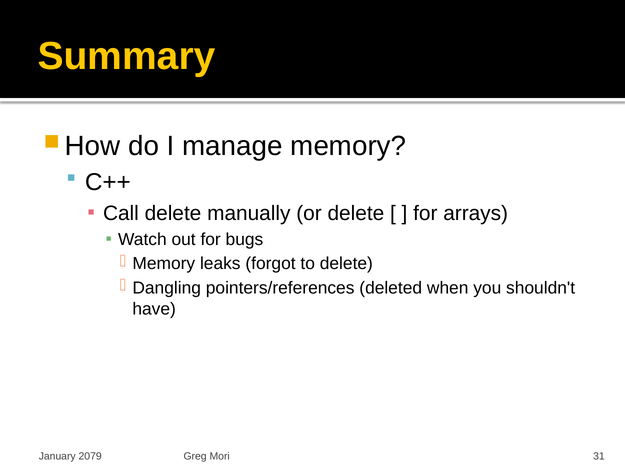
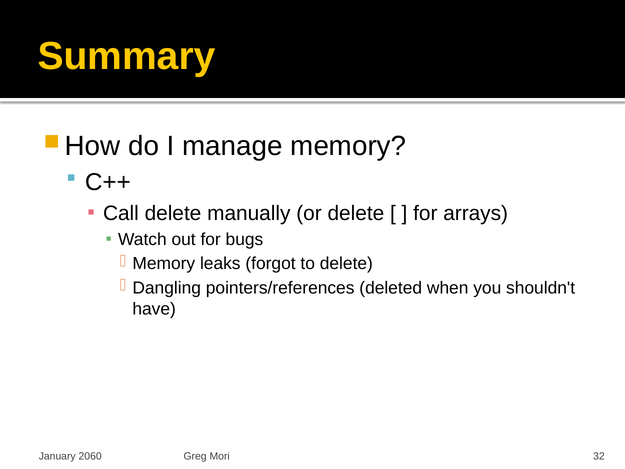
2079: 2079 -> 2060 (90, 456)
31: 31 -> 32 (599, 456)
